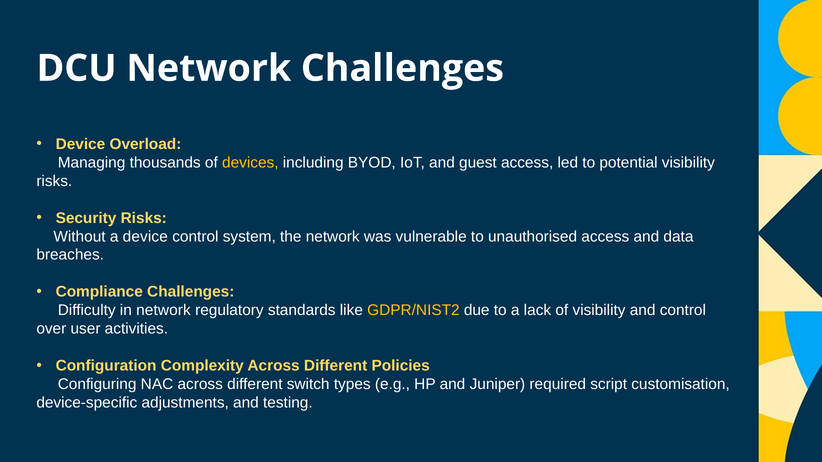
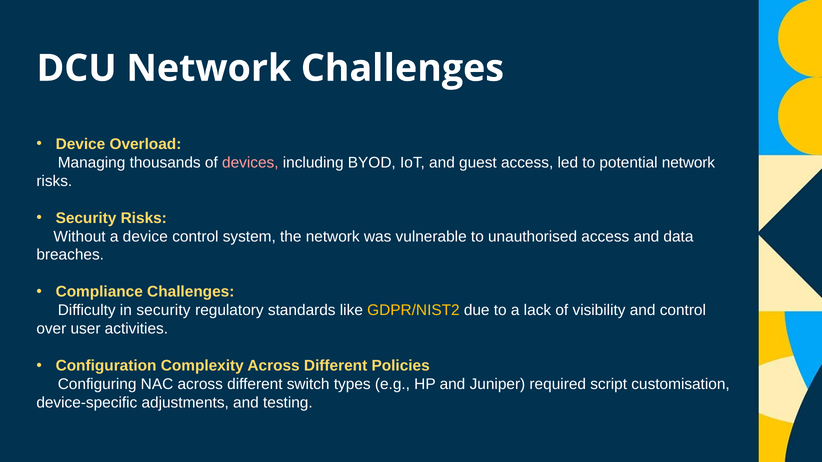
devices colour: yellow -> pink (250, 163)
potential visibility: visibility -> network (688, 163)
in network: network -> security (163, 311)
